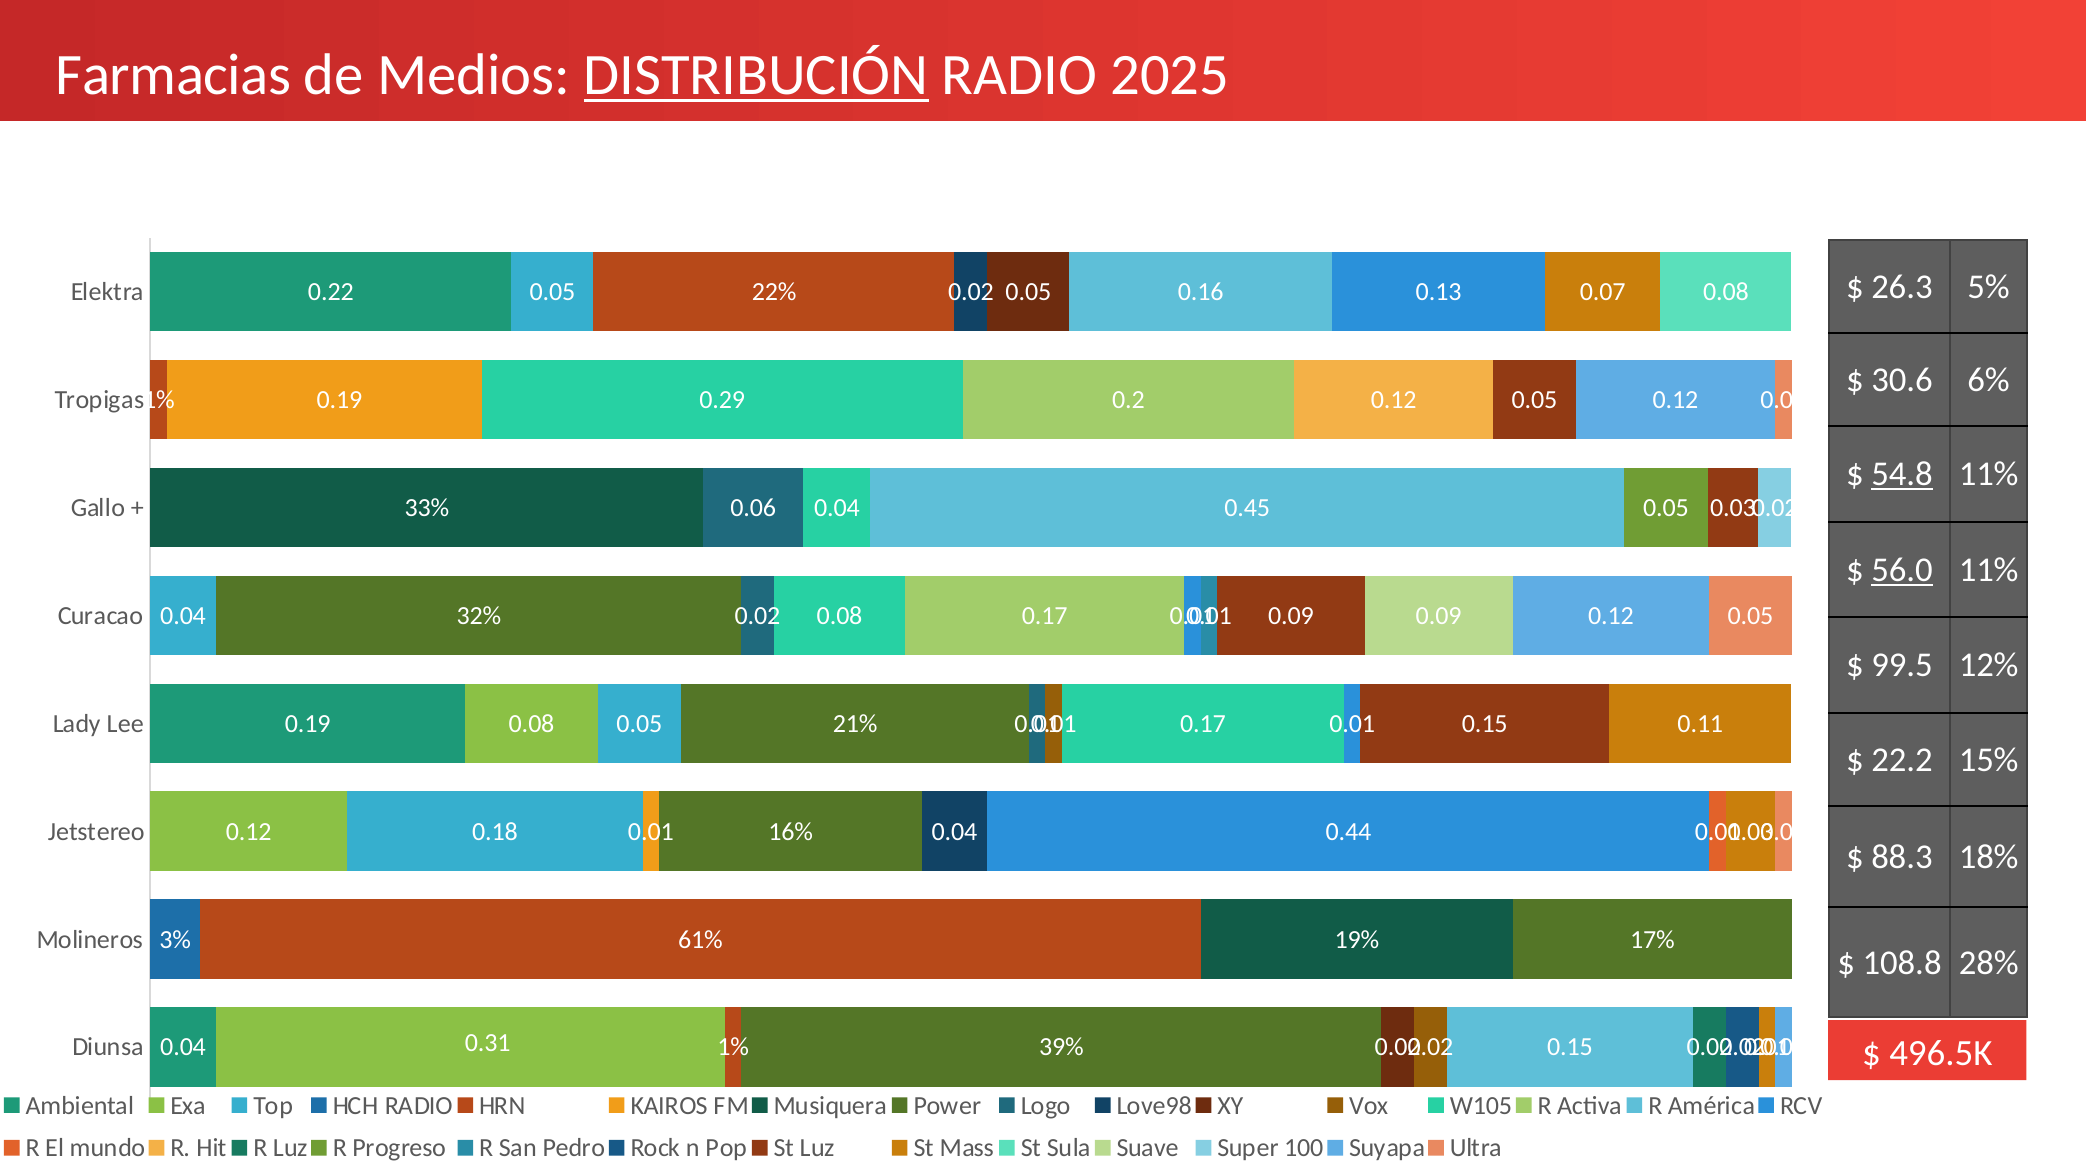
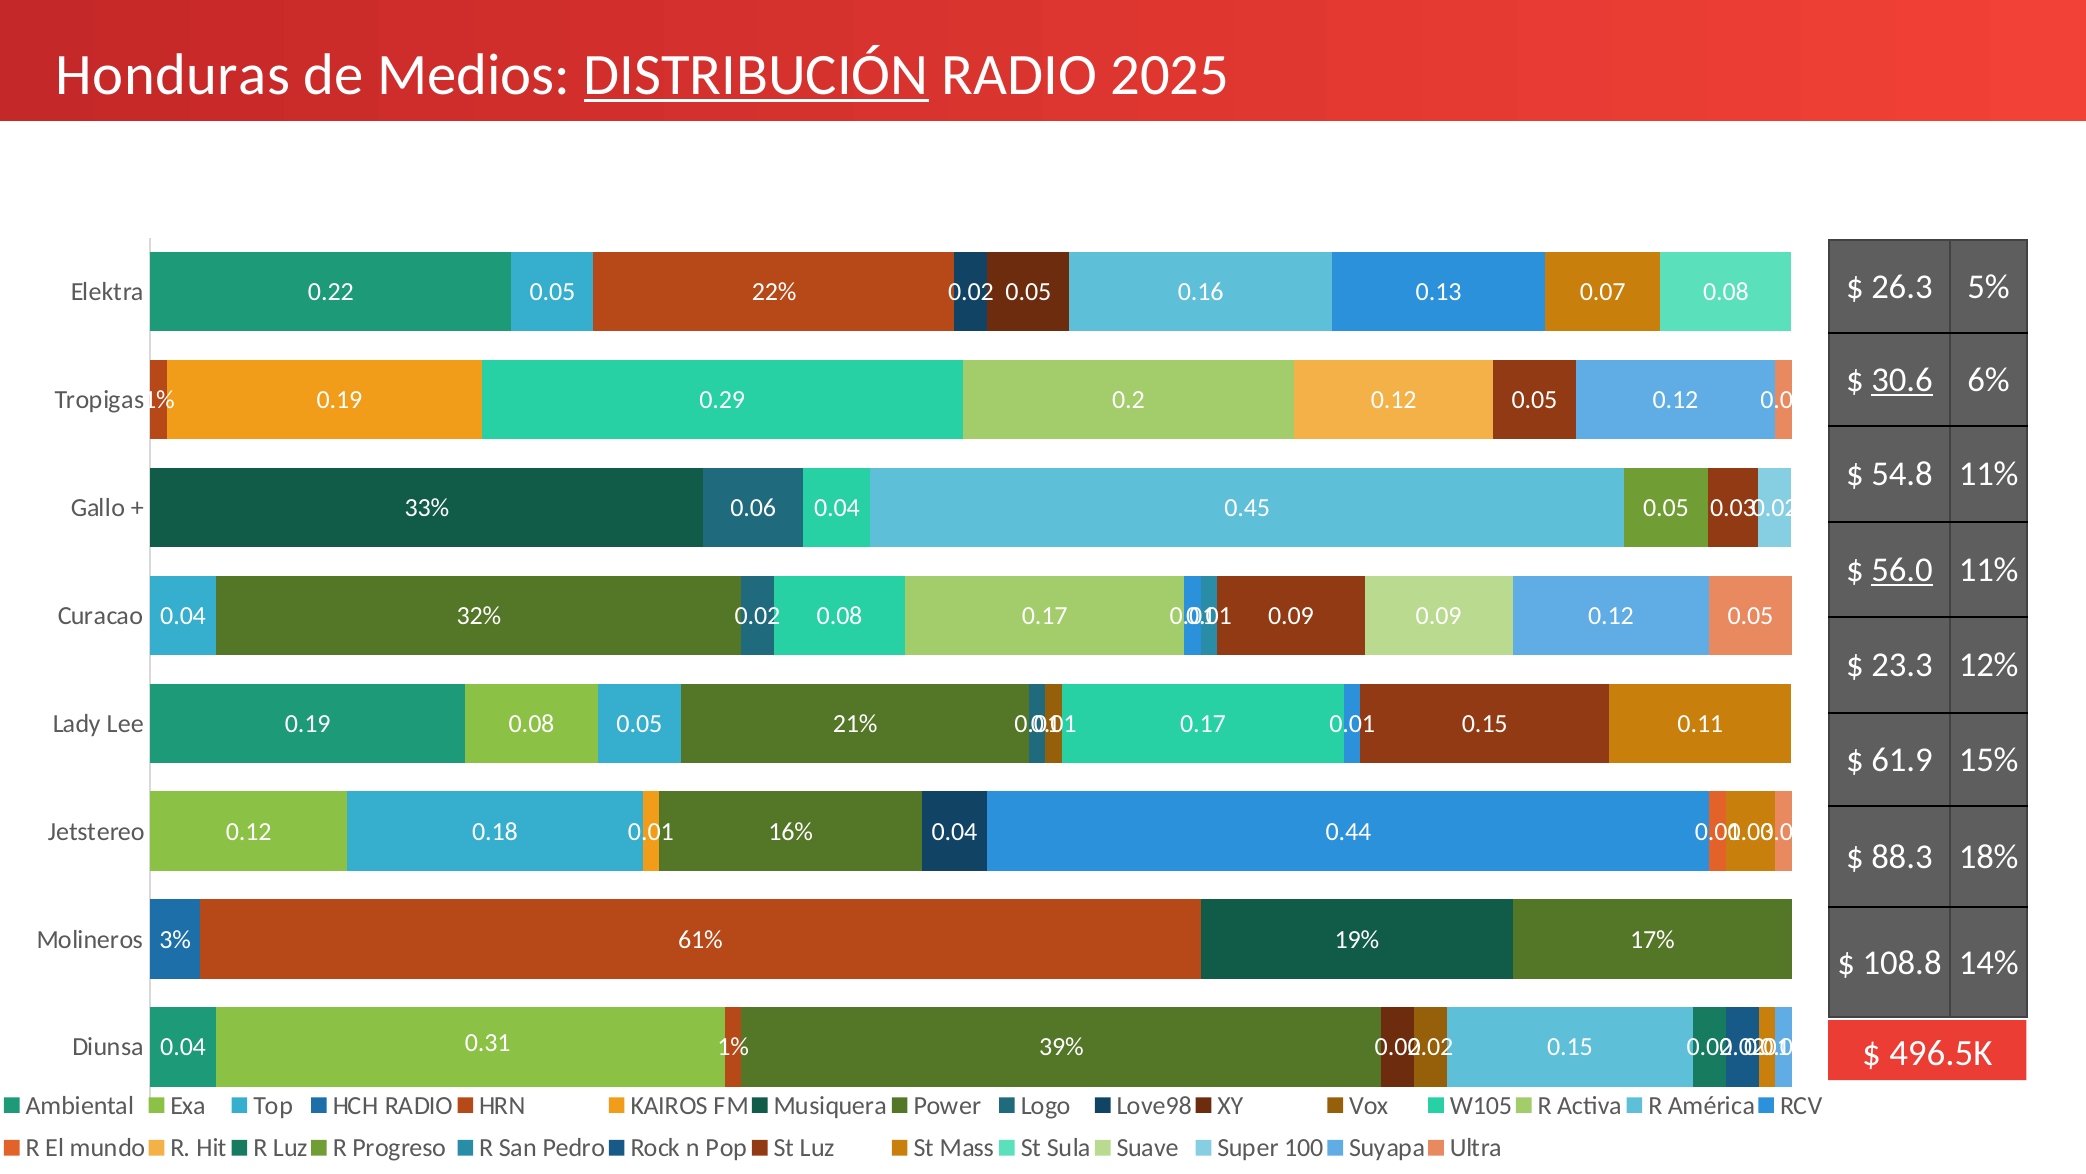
Farmacias: Farmacias -> Honduras (173, 75)
30.6 underline: none -> present (1902, 380)
54.8 underline: present -> none (1902, 474)
99.5: 99.5 -> 23.3 (1902, 665)
22.2: 22.2 -> 61.9 (1902, 760)
28%: 28% -> 14% (1989, 962)
